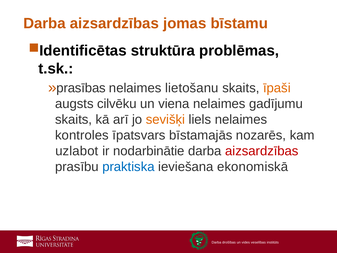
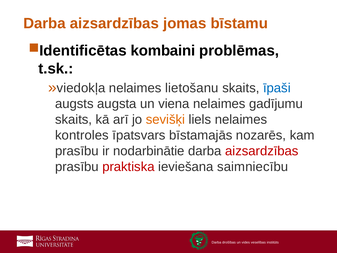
struktūra: struktūra -> kombaini (163, 51)
prasības: prasības -> viedokļa (81, 88)
īpaši colour: orange -> blue (277, 88)
cilvēku: cilvēku -> augsta (117, 104)
uzlabot: uzlabot -> prasību (77, 151)
praktiska colour: blue -> red (128, 167)
ekonomiskā: ekonomiskā -> saimniecību (253, 167)
